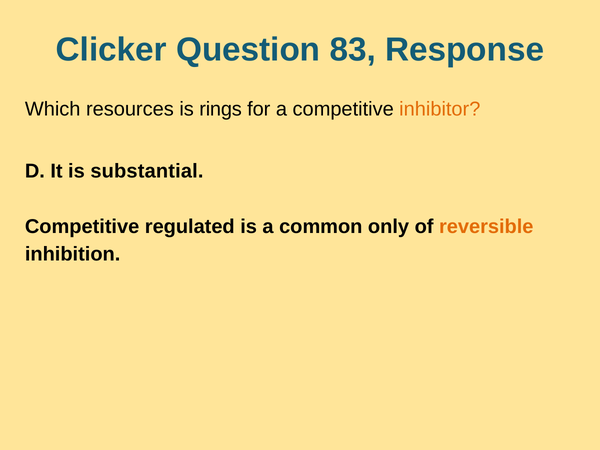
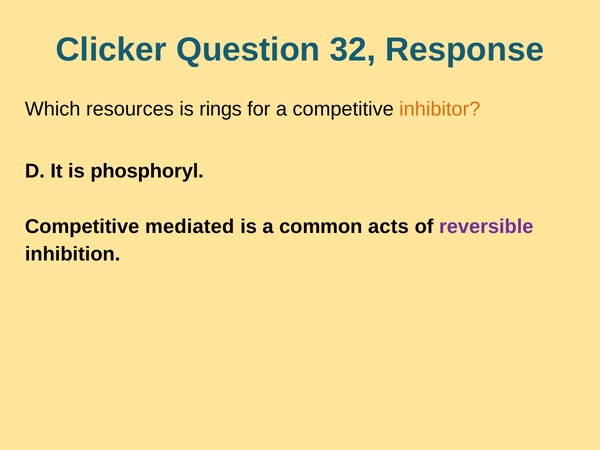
83: 83 -> 32 (353, 50)
substantial: substantial -> phosphoryl (147, 171)
regulated: regulated -> mediated (190, 227)
only: only -> acts (388, 227)
reversible colour: orange -> purple (486, 227)
